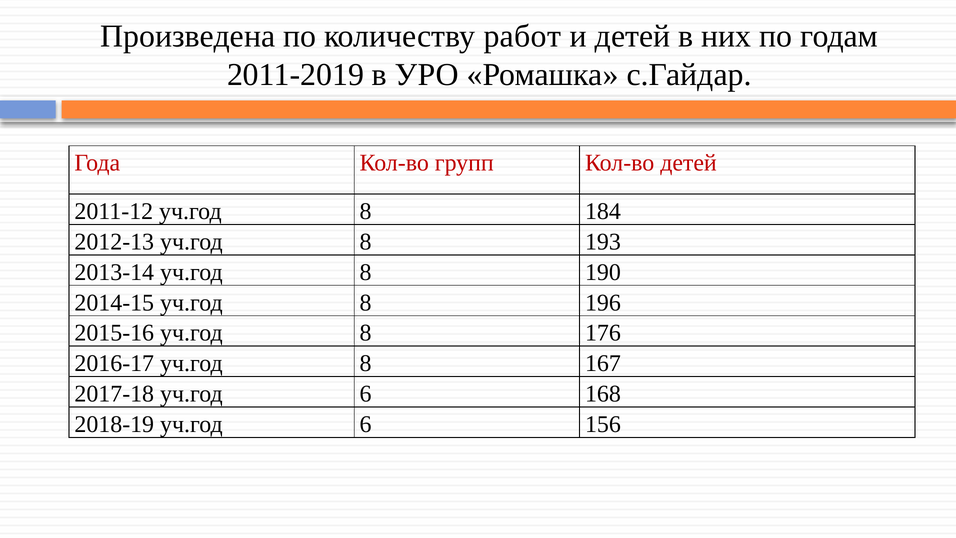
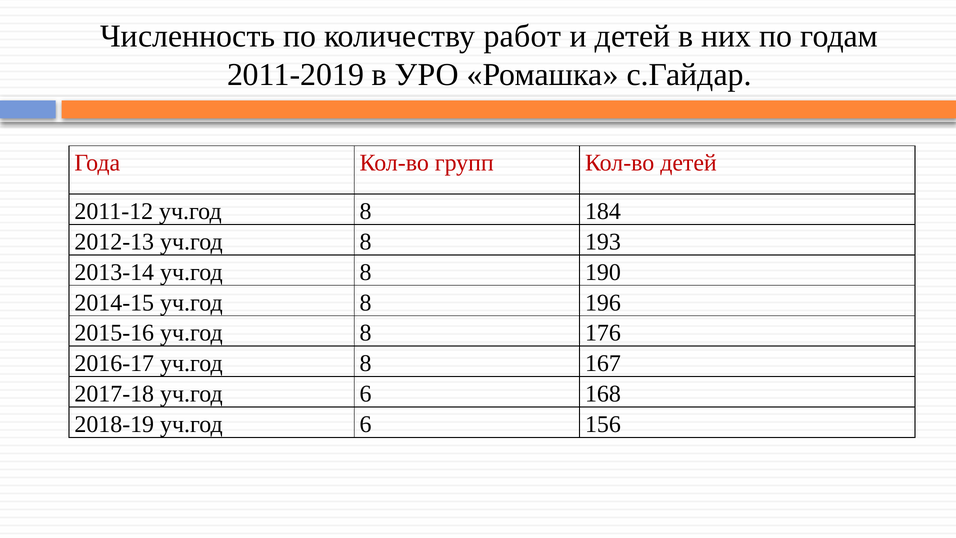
Произведена: Произведена -> Численность (188, 36)
